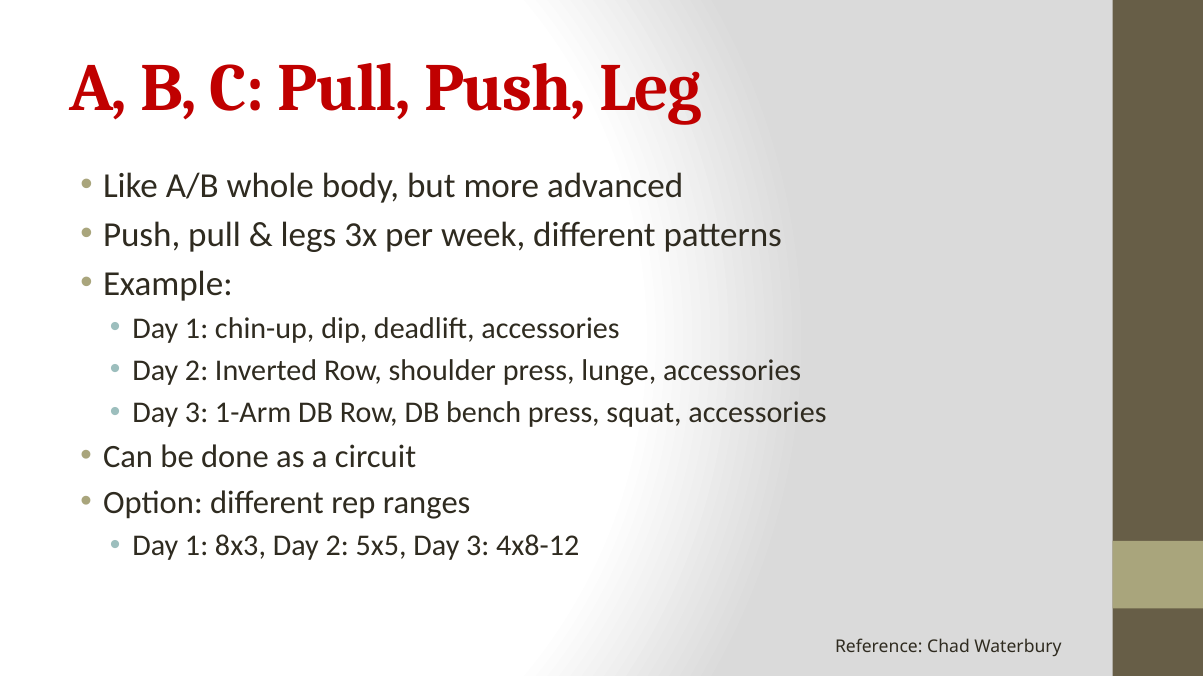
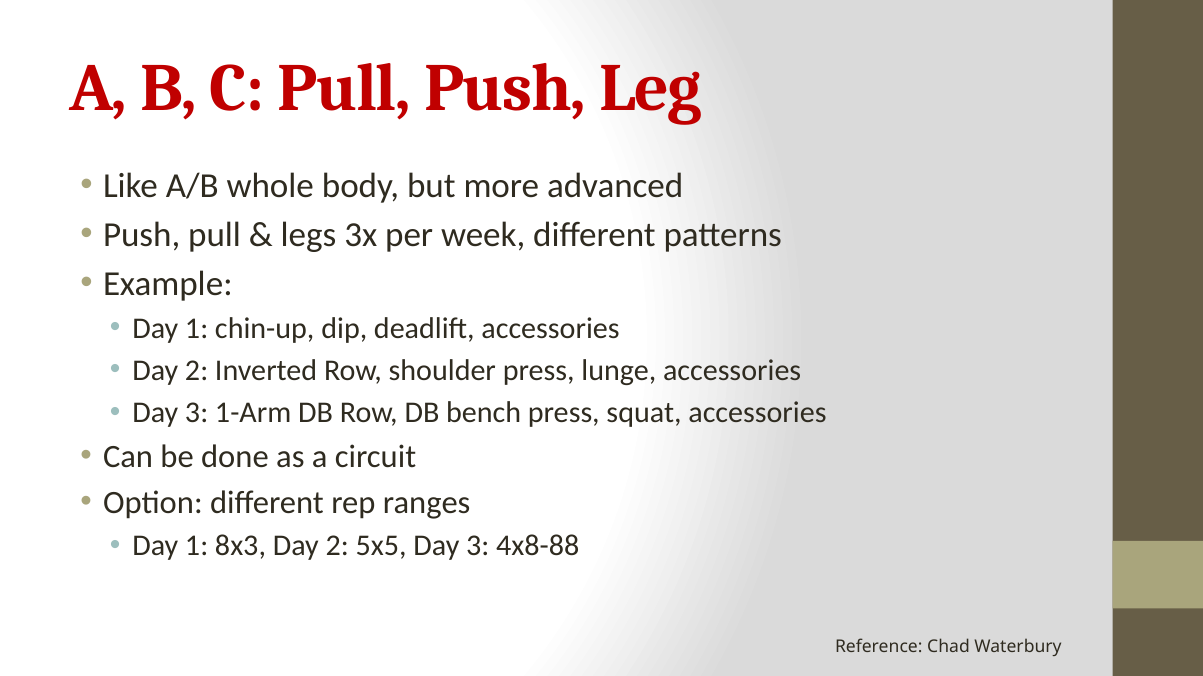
4x8-12: 4x8-12 -> 4x8-88 (538, 546)
